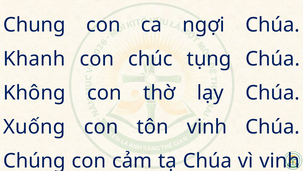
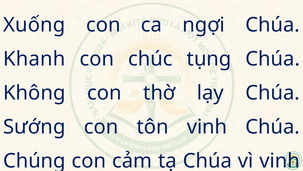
Chung: Chung -> Xuống (34, 25)
Xuống: Xuống -> Sướng (34, 127)
